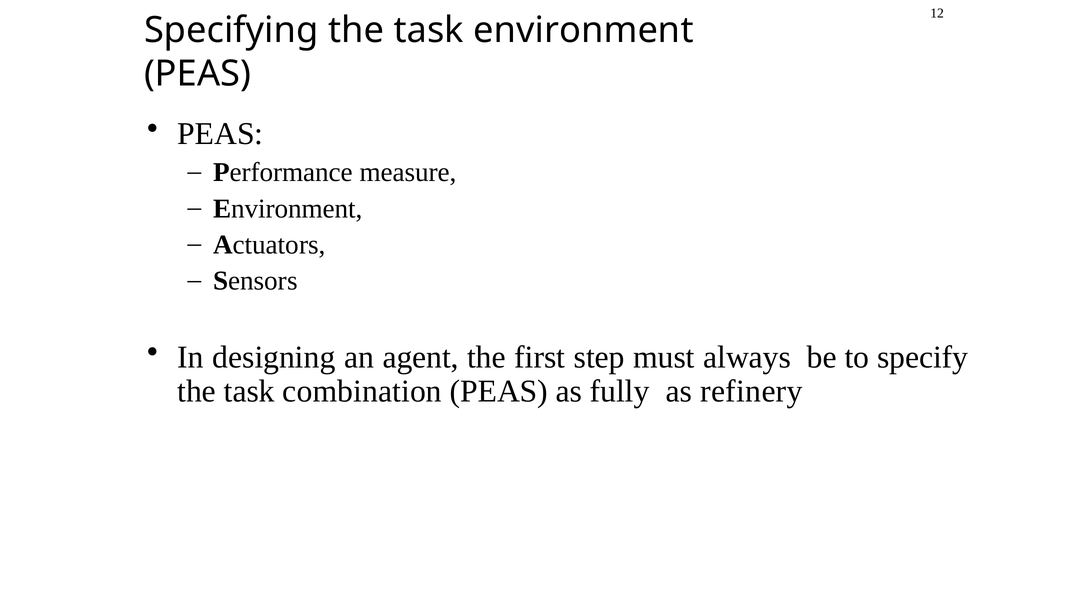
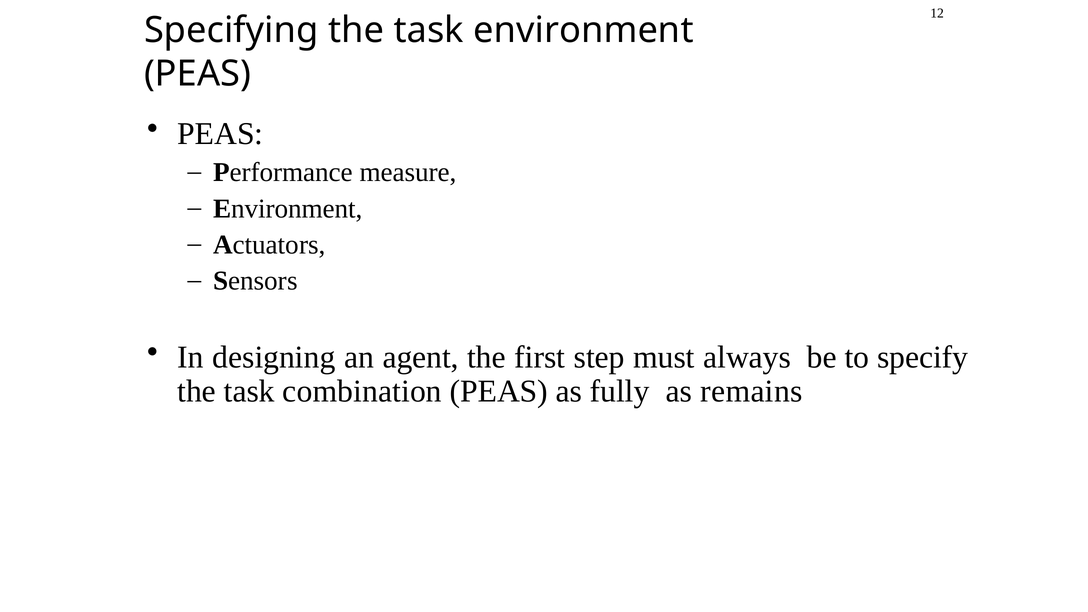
refinery: refinery -> remains (751, 391)
